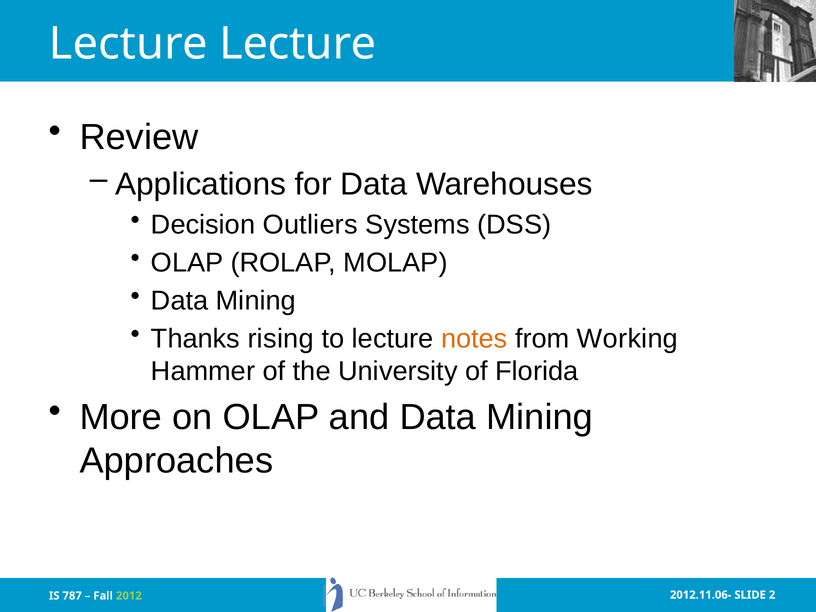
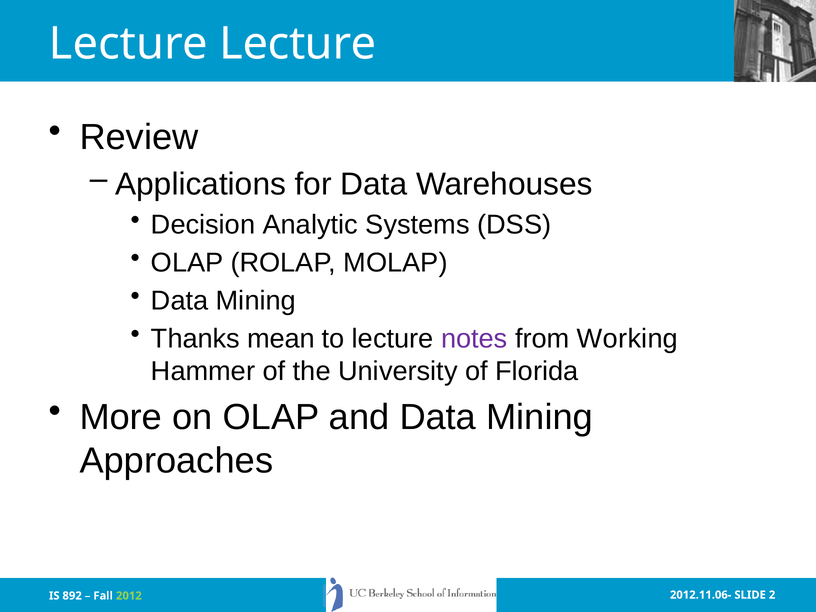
Outliers: Outliers -> Analytic (310, 225)
rising: rising -> mean (281, 339)
notes colour: orange -> purple (474, 339)
787: 787 -> 892 (72, 596)
